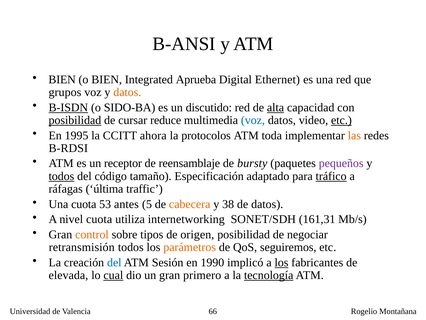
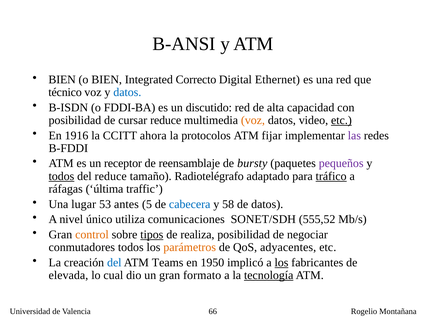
Aprueba: Aprueba -> Correcto (196, 79)
grupos: grupos -> técnico (65, 92)
datos colour: orange -> blue (127, 92)
B-ISDN underline: present -> none (68, 107)
SIDO-BA: SIDO-BA -> FDDI-BA (130, 107)
alta underline: present -> none (276, 107)
posibilidad underline: present -> none (75, 120)
voz colour: blue -> orange (253, 120)
1995: 1995 -> 1916 (77, 135)
toda: toda -> fijar (272, 135)
las colour: orange -> purple (354, 135)
B-RDSI: B-RDSI -> B-FDDI (68, 148)
del código: código -> reduce (111, 176)
Especificación: Especificación -> Radiotelégrafo (209, 176)
Una cuota: cuota -> lugar (84, 204)
cabecera colour: orange -> blue (190, 204)
38: 38 -> 58 (228, 204)
nivel cuota: cuota -> único (99, 219)
internetworking: internetworking -> comunicaciones (186, 219)
161,31: 161,31 -> 555,52 (317, 219)
tipos underline: none -> present (152, 234)
origen: origen -> realiza (197, 234)
retransmisión: retransmisión -> conmutadores (82, 247)
seguiremos: seguiremos -> adyacentes (288, 247)
Sesión: Sesión -> Teams (168, 262)
1990: 1990 -> 1950 (212, 262)
cual underline: present -> none (113, 275)
primero: primero -> formato (202, 275)
